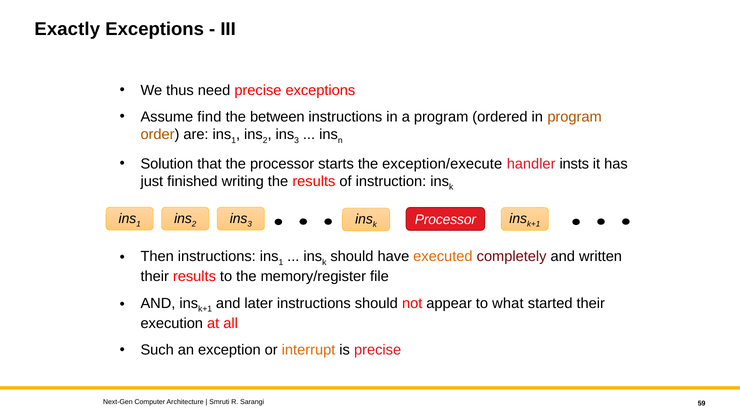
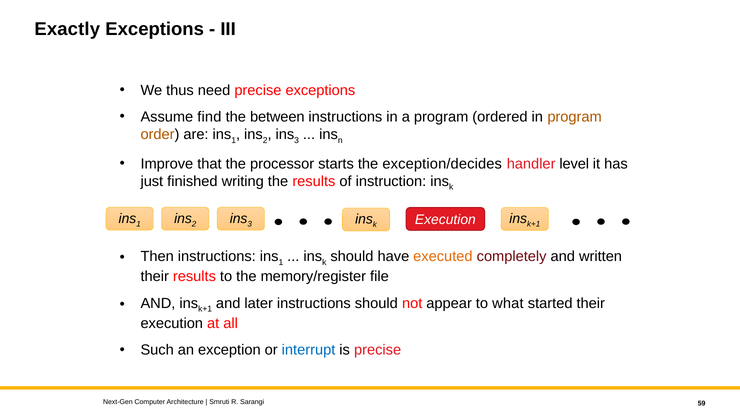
Solution: Solution -> Improve (167, 164)
exception/execute: exception/execute -> exception/decides (442, 164)
insts: insts -> level (574, 164)
Processor: Processor -> Execution (445, 220)
interrupt colour: orange -> blue (309, 350)
